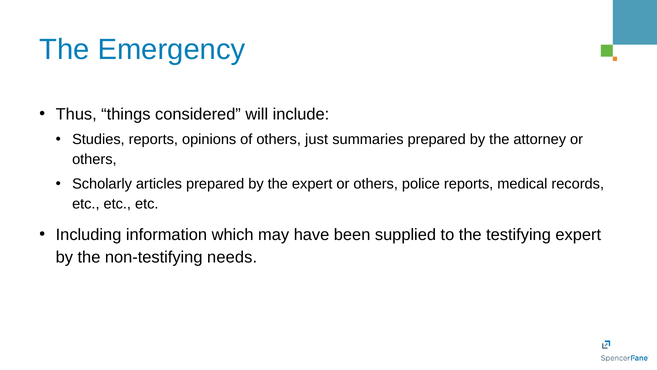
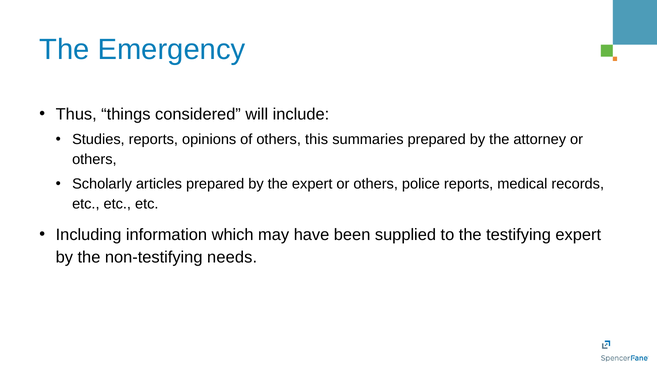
just: just -> this (317, 140)
